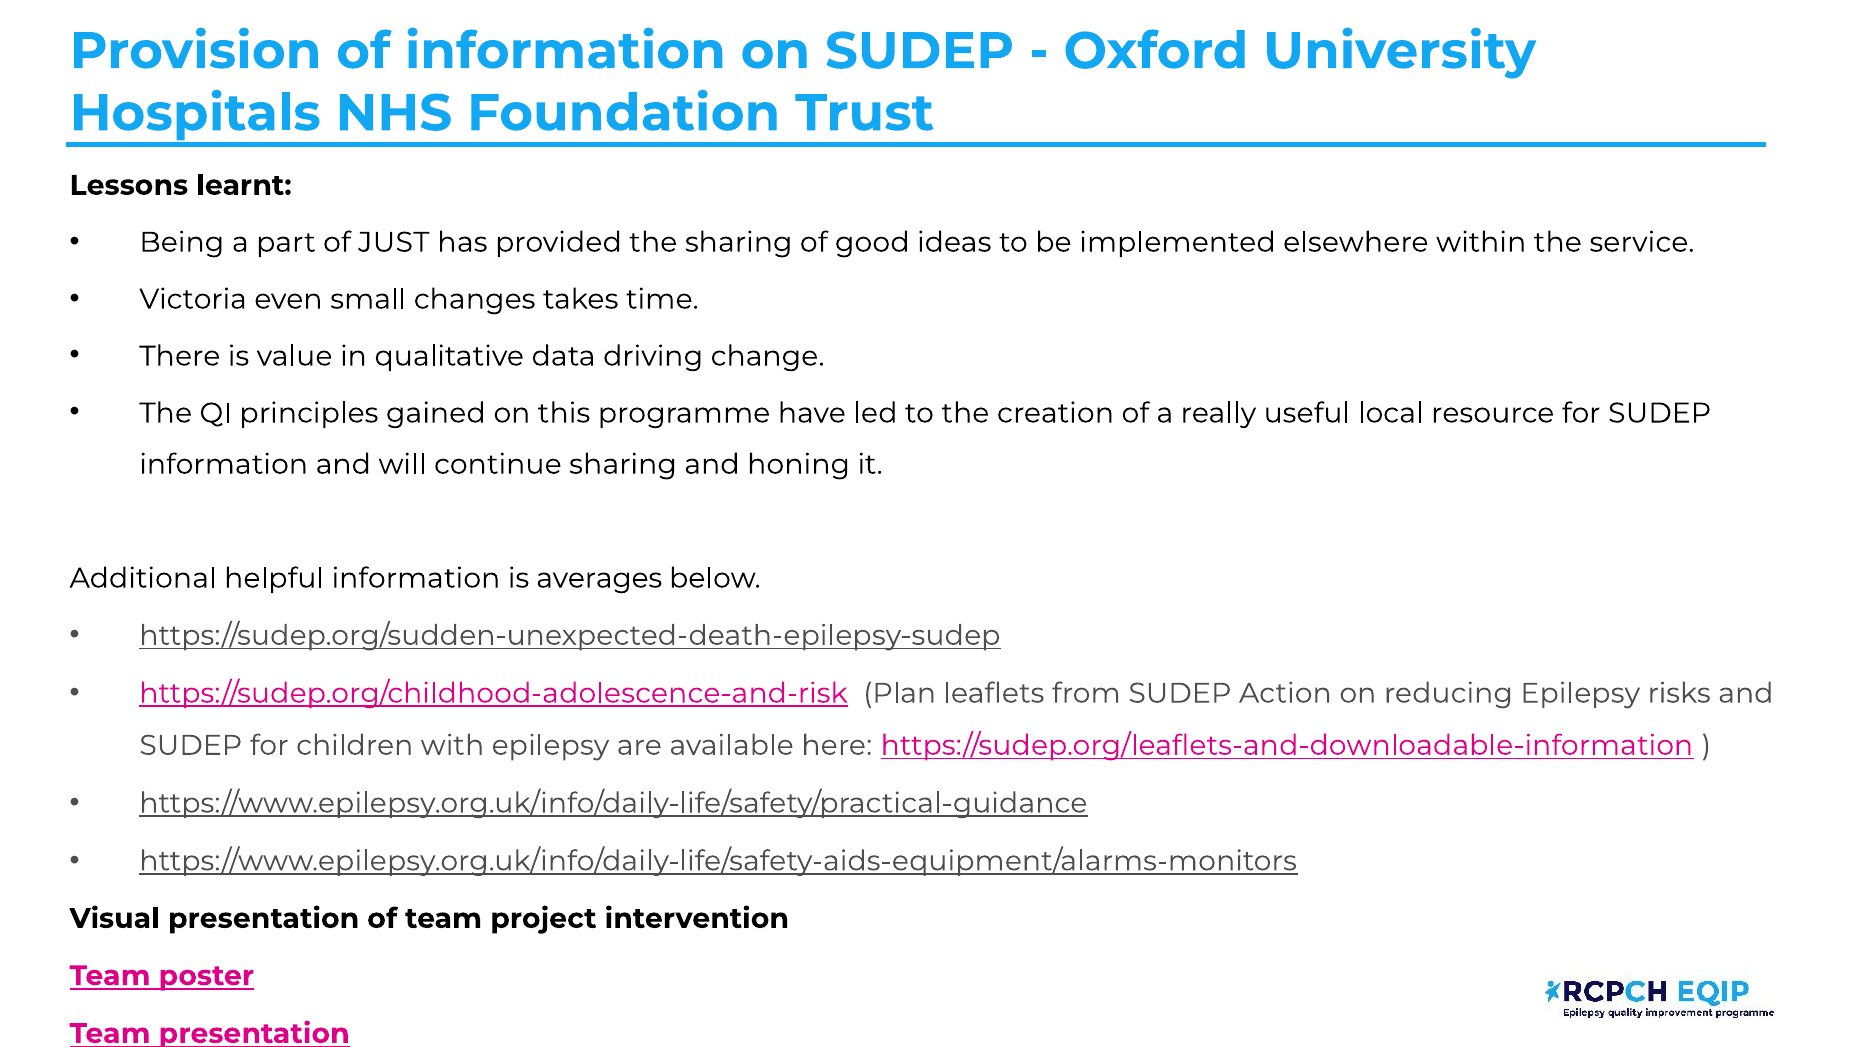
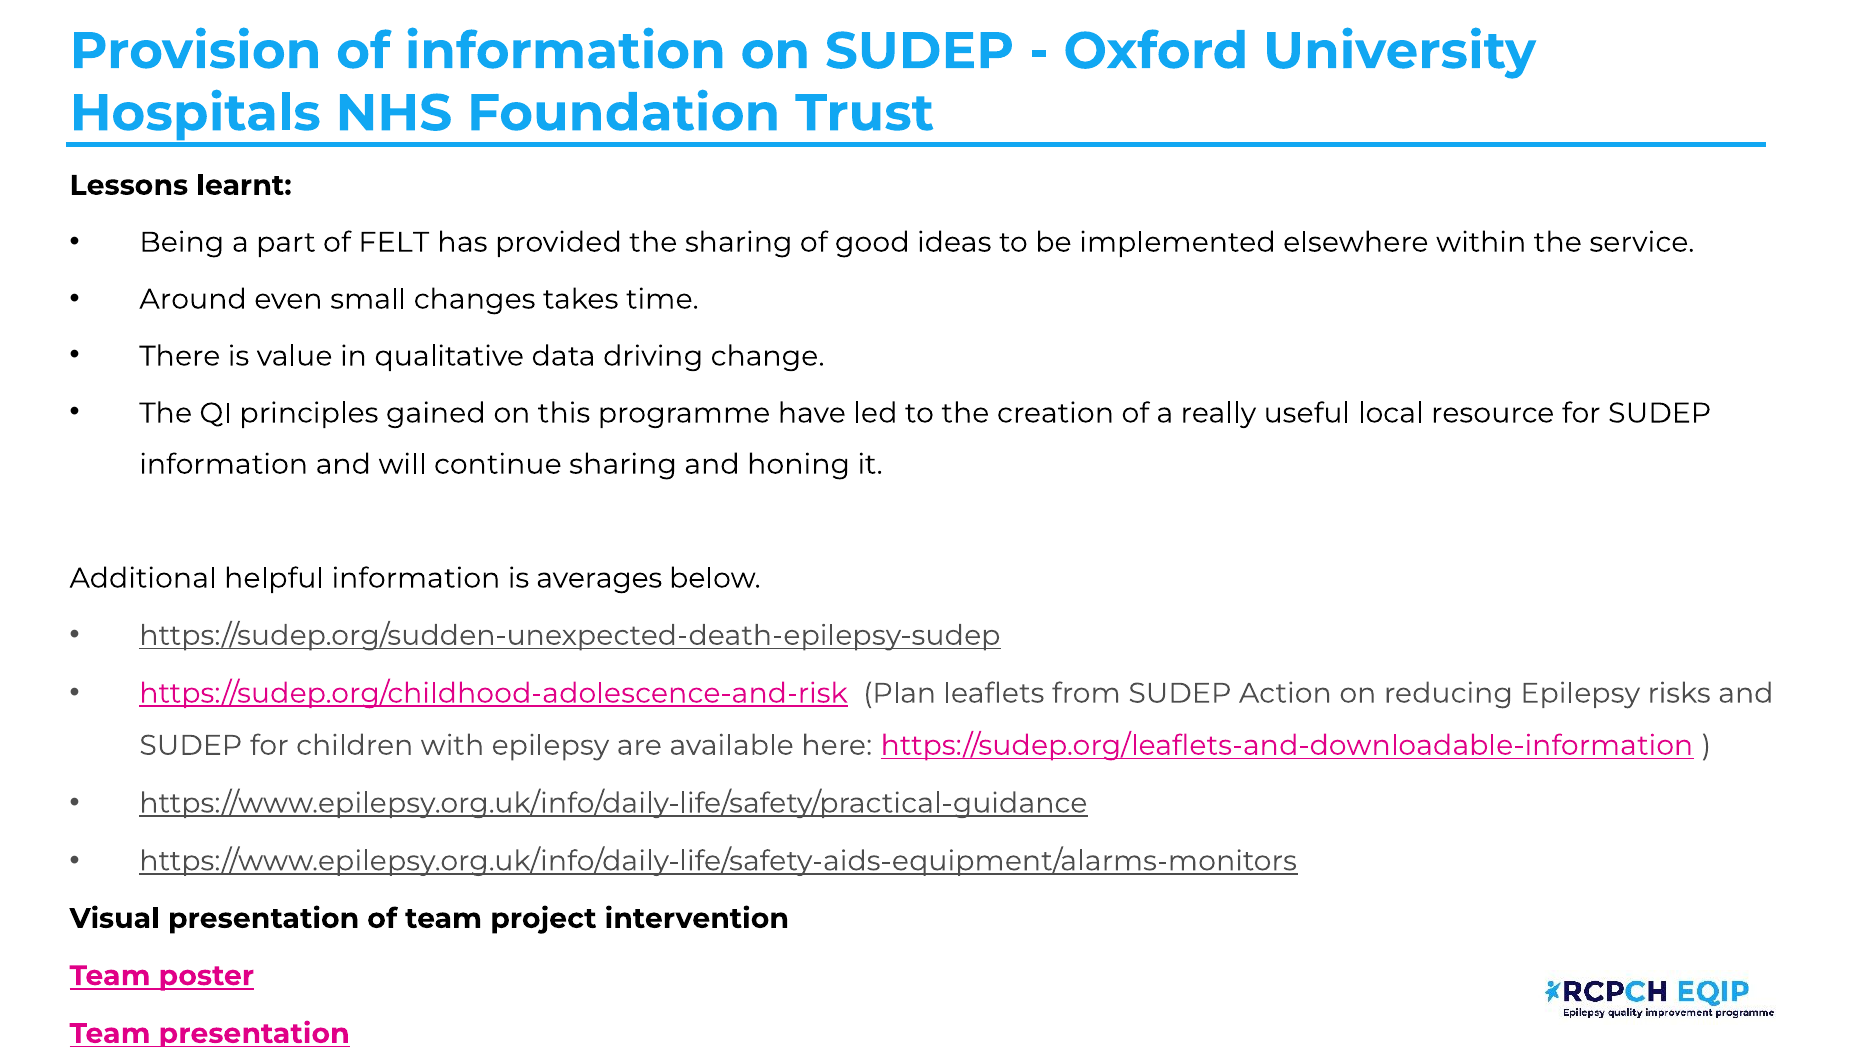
JUST: JUST -> FELT (394, 242)
Victoria: Victoria -> Around (193, 299)
